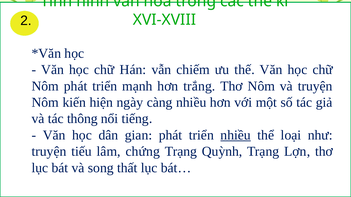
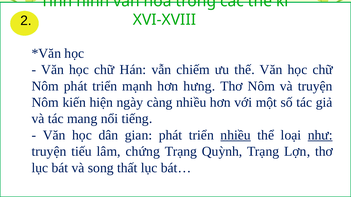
trắng: trắng -> hưng (199, 86)
thông: thông -> mang (82, 119)
như underline: none -> present (320, 135)
